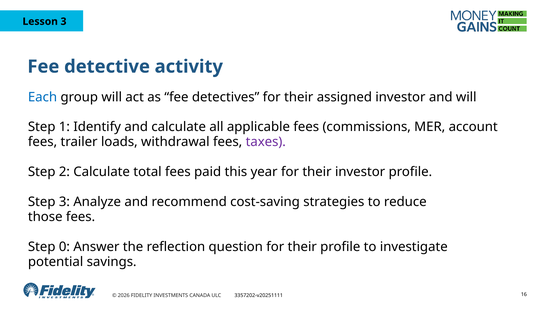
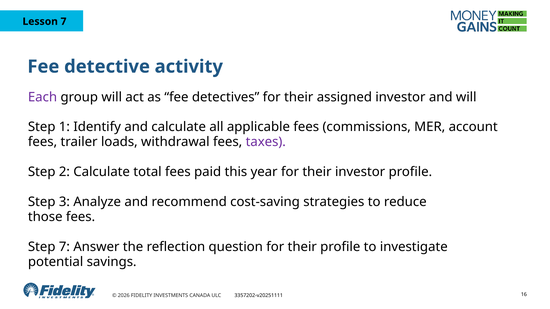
3: 3 -> 7 (64, 22)
Each colour: blue -> purple (43, 97)
Step 0: 0 -> 7 (64, 247)
